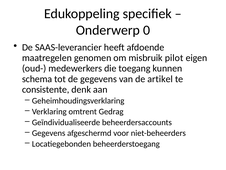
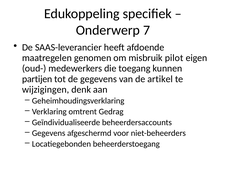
0: 0 -> 7 (147, 30)
schema: schema -> partijen (37, 79)
consistente: consistente -> wijzigingen (46, 89)
